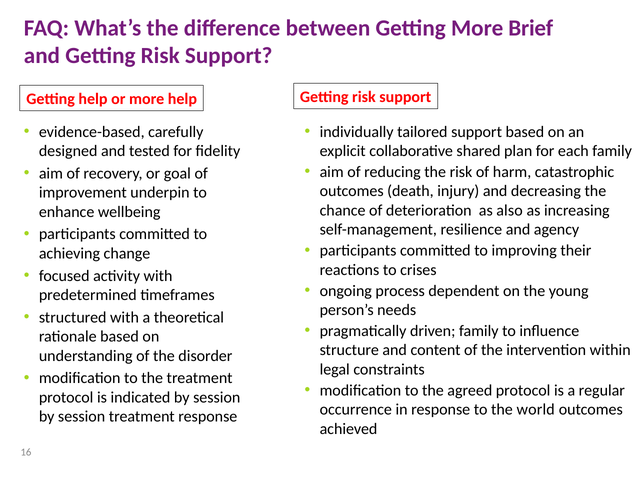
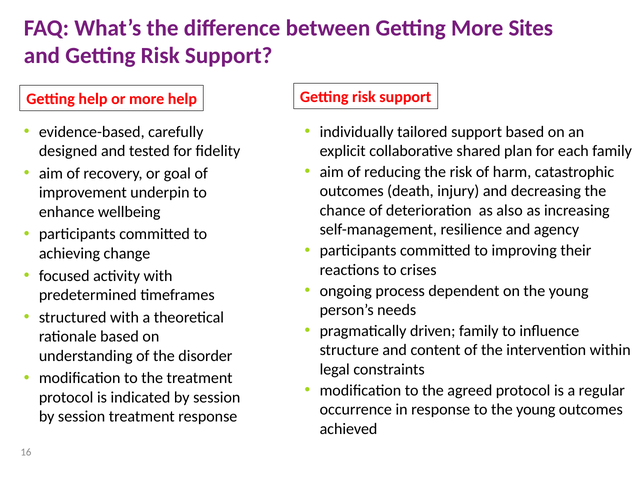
Brief: Brief -> Sites (531, 28)
to the world: world -> young (536, 410)
